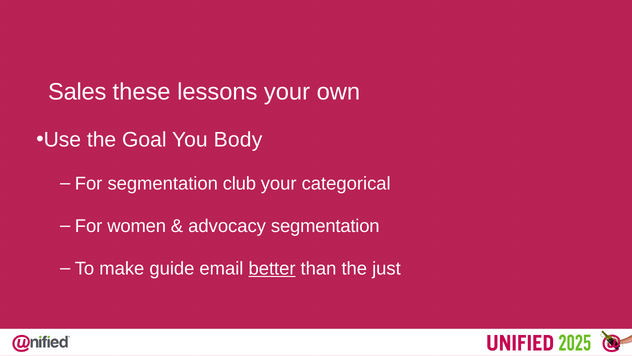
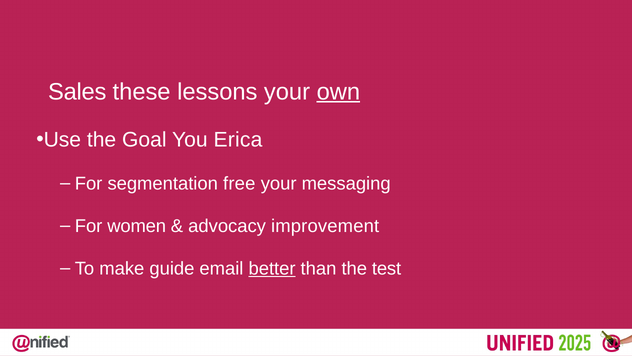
own underline: none -> present (338, 92)
Body: Body -> Erica (238, 140)
club: club -> free (239, 184)
categorical: categorical -> messaging (346, 184)
advocacy segmentation: segmentation -> improvement (325, 226)
just: just -> test (387, 268)
